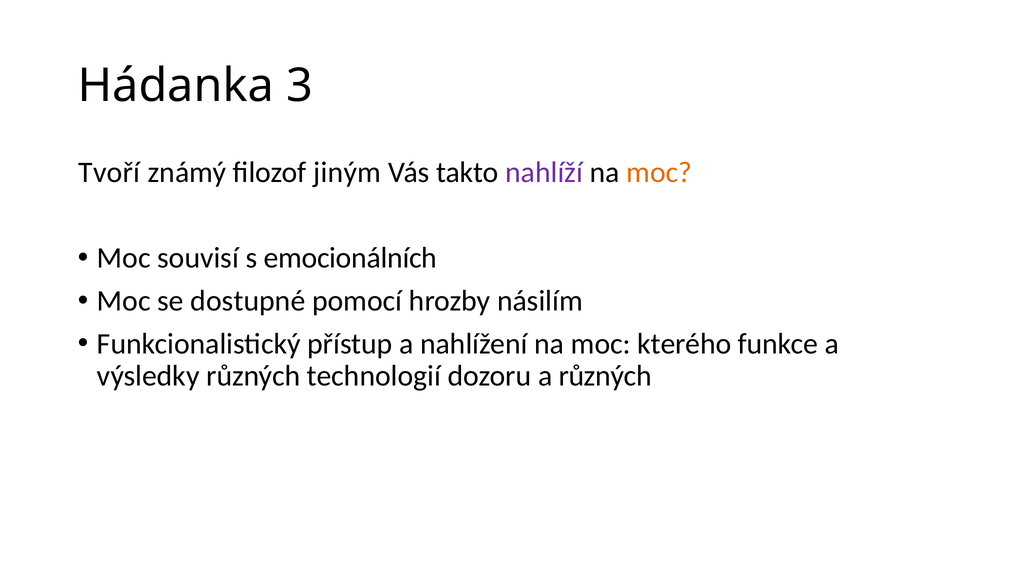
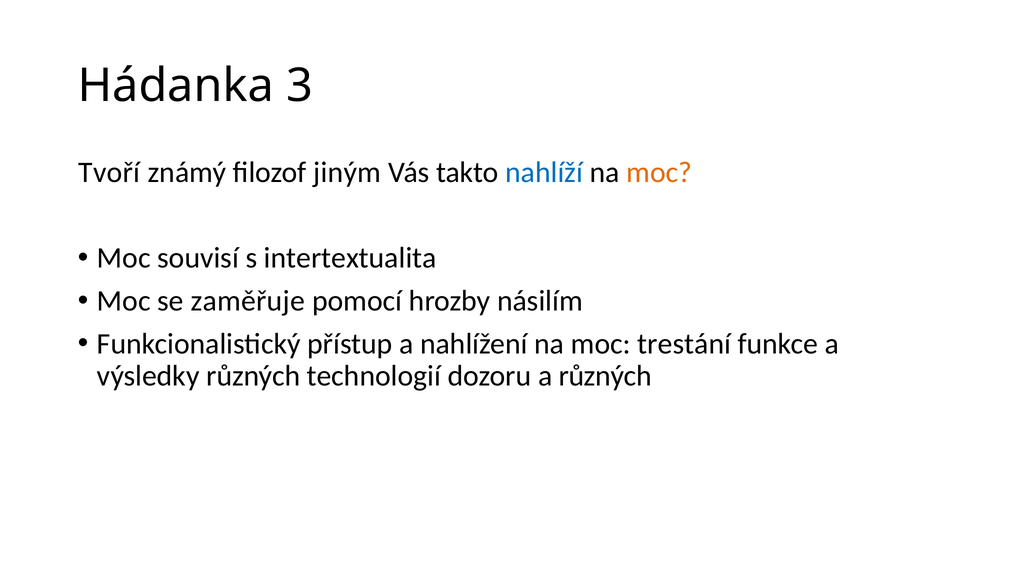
nahlíží colour: purple -> blue (544, 173)
emocionálních: emocionálních -> intertextualita (350, 258)
dostupné: dostupné -> zaměřuje (248, 301)
kterého: kterého -> trestání (684, 344)
